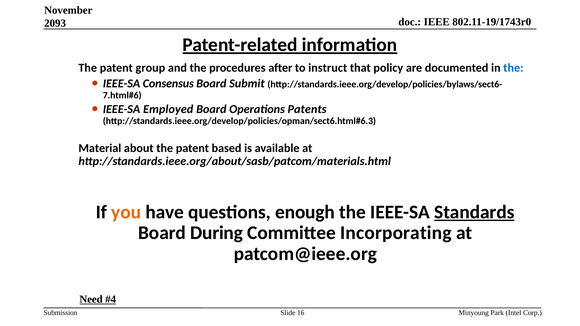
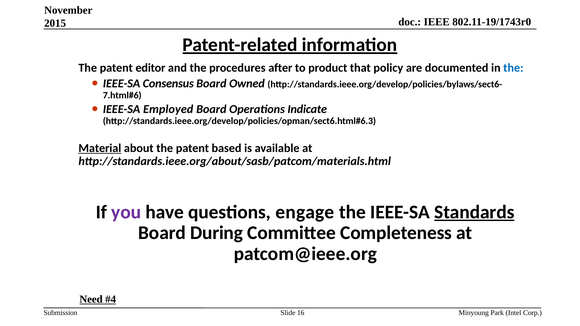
2093: 2093 -> 2015 (55, 23)
group: group -> editor (150, 68)
instruct: instruct -> product (328, 68)
Submit: Submit -> Owned (247, 83)
Patents: Patents -> Indicate (307, 109)
Material underline: none -> present (100, 148)
you colour: orange -> purple (126, 212)
enough: enough -> engage (305, 212)
Incorporating: Incorporating -> Completeness (396, 233)
